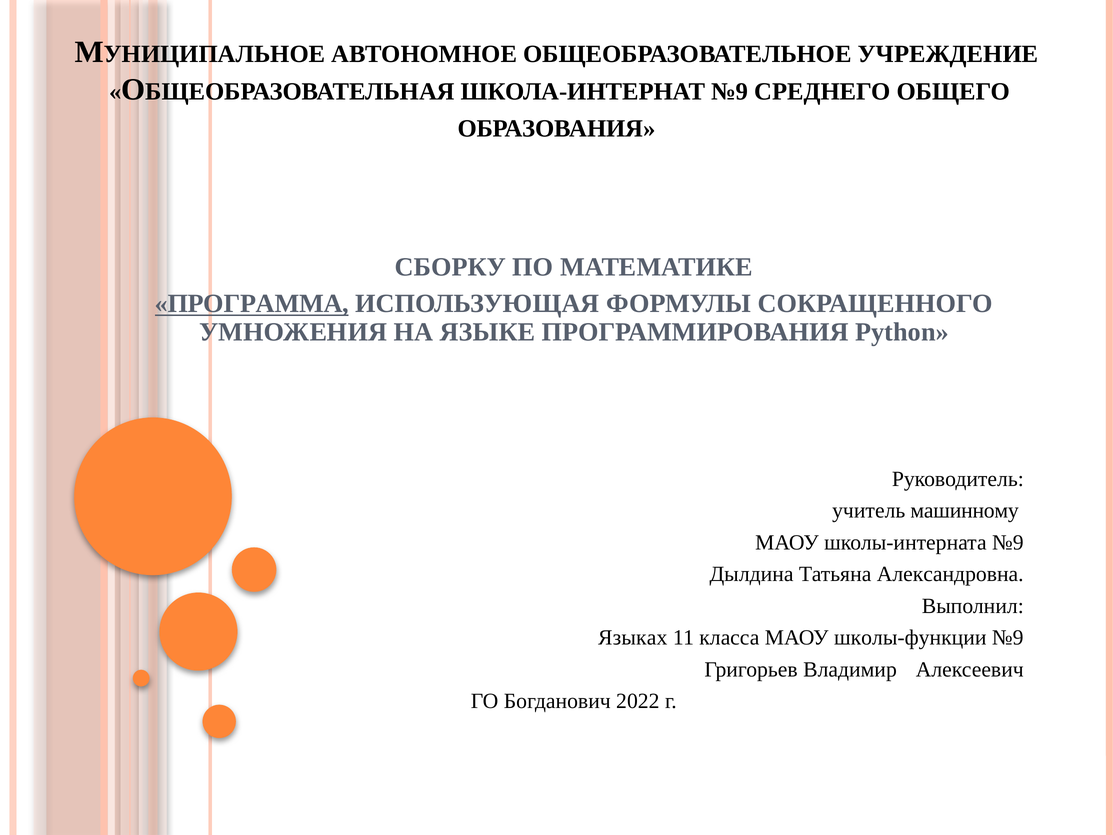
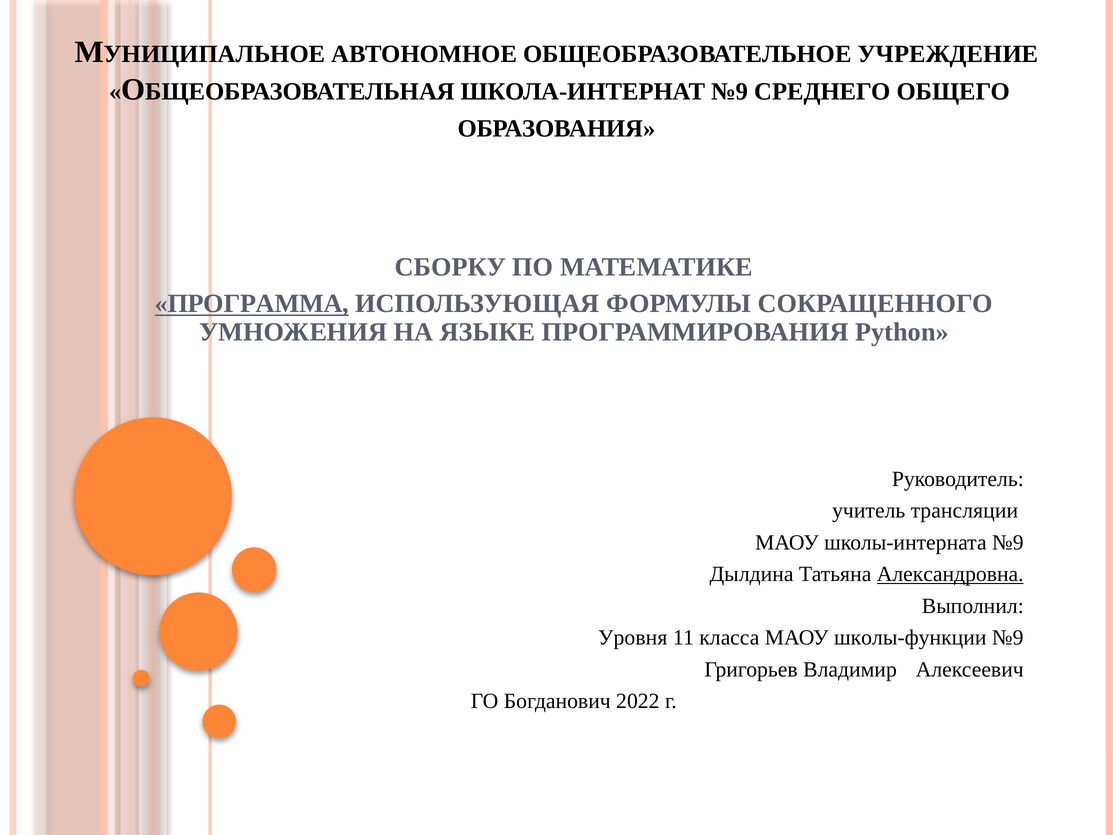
машинному: машинному -> трансляции (964, 511)
Александровна underline: none -> present (950, 574)
Языках: Языках -> Уровня (633, 637)
